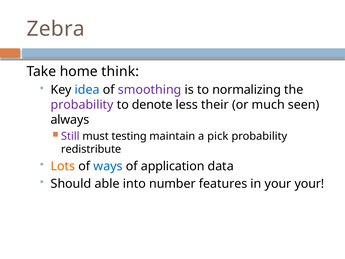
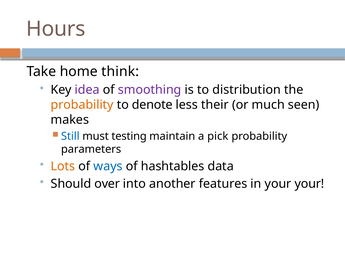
Zebra: Zebra -> Hours (56, 29)
idea colour: blue -> purple (87, 90)
normalizing: normalizing -> distribution (247, 90)
probability colour: purple -> orange (82, 105)
always: always -> makes (70, 120)
Still colour: purple -> blue (70, 136)
redistribute: redistribute -> parameters (91, 149)
application: application -> hashtables (173, 166)
able: able -> over (107, 184)
number: number -> another (172, 184)
